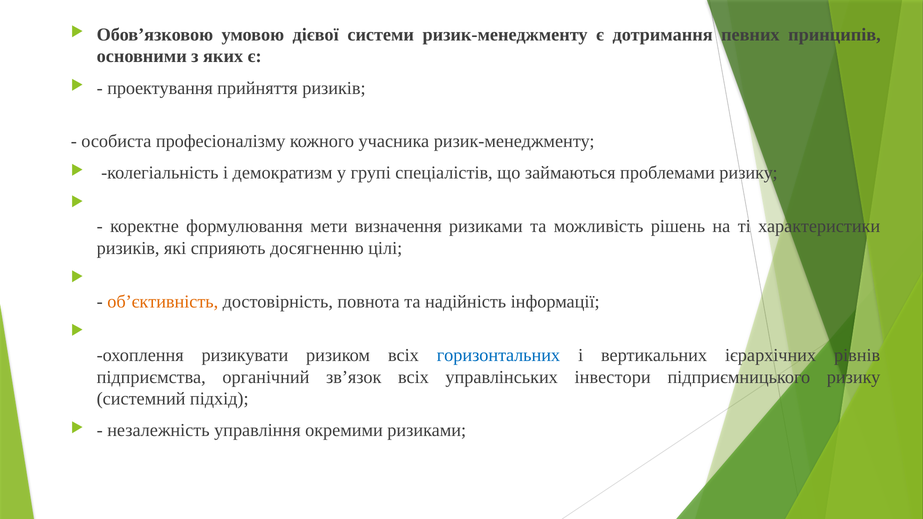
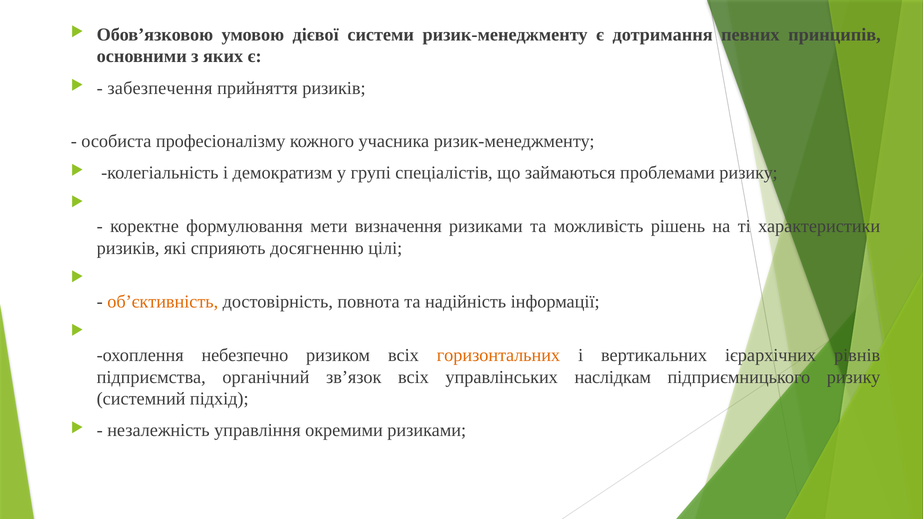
проектування: проектування -> забезпечення (160, 88)
ризикувати: ризикувати -> небезпечно (245, 355)
горизонтальних colour: blue -> orange (498, 355)
інвестори: інвестори -> наслідкам (613, 377)
